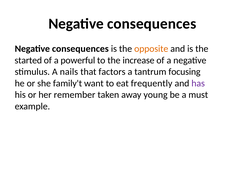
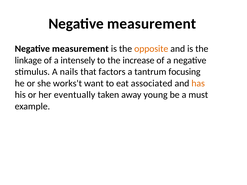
consequences: consequences -> measurement (152, 24)
consequences: consequences -> measurement (80, 49)
started: started -> linkage (28, 60)
powerful: powerful -> intensely (78, 60)
family't: family't -> works't (67, 83)
frequently: frequently -> associated (152, 83)
has colour: purple -> orange (198, 83)
remember: remember -> eventually (75, 95)
